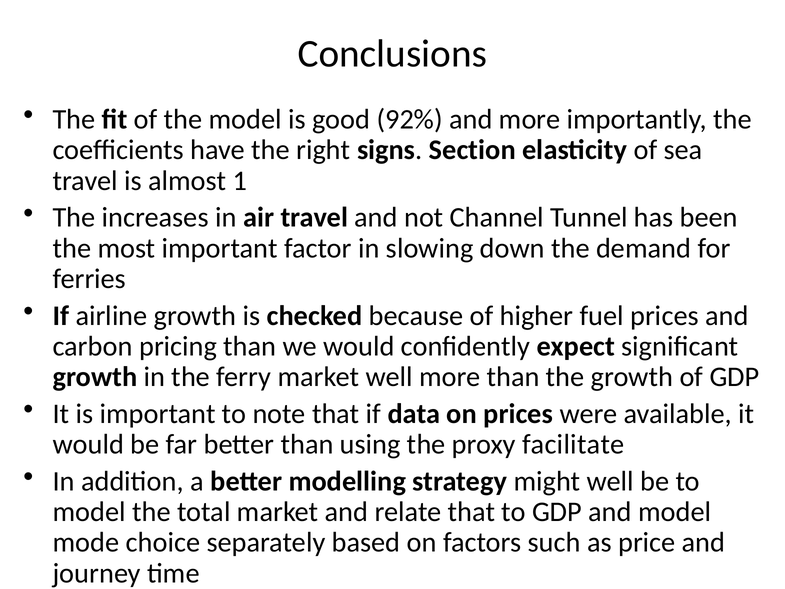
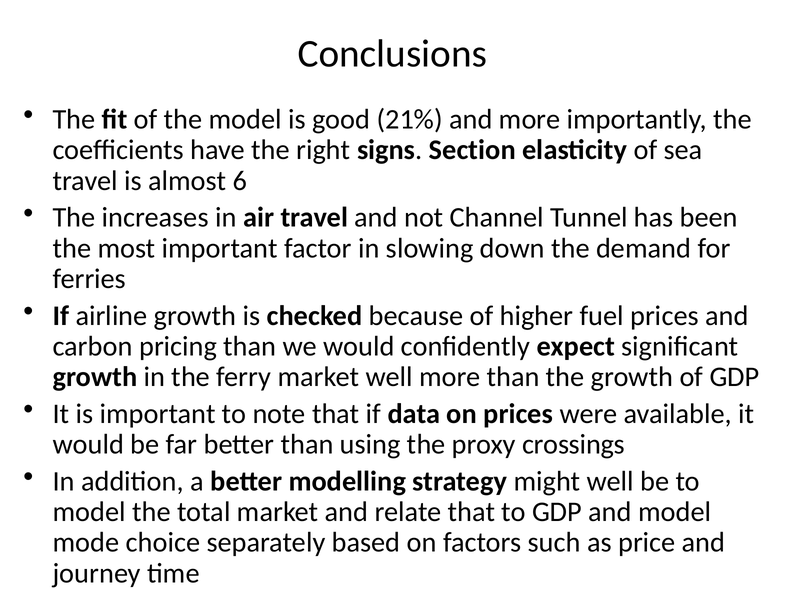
92%: 92% -> 21% (410, 119)
1: 1 -> 6 (240, 181)
facilitate: facilitate -> crossings (573, 444)
